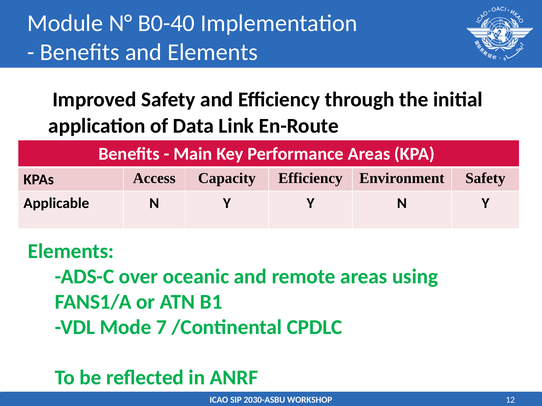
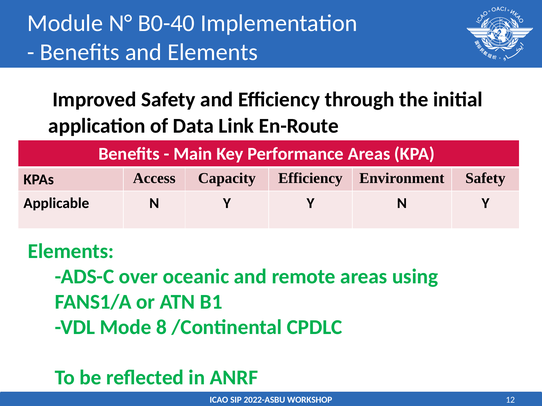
7: 7 -> 8 (161, 328)
2030-ASBU: 2030-ASBU -> 2022-ASBU (264, 400)
